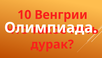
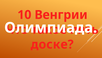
дурак: дурак -> доске (52, 44)
